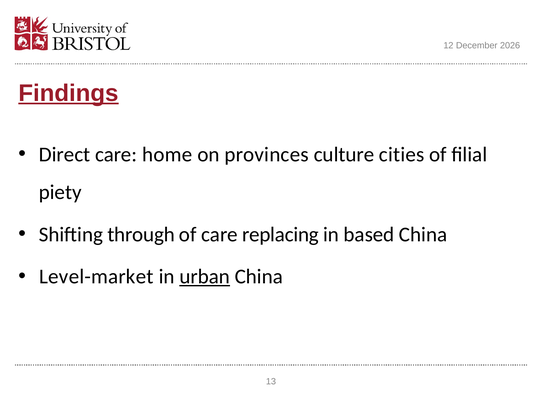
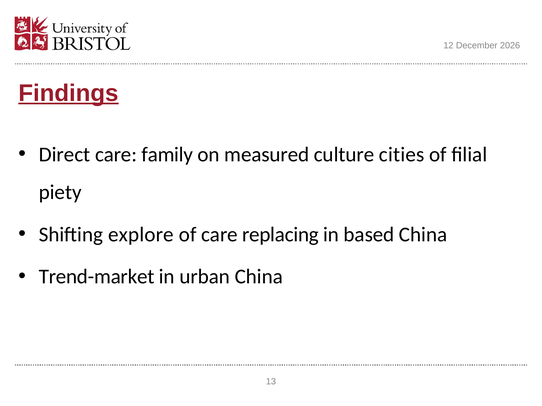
home: home -> family (167, 155)
provinces: provinces -> measured (267, 155)
through: through -> explore (141, 235)
Level-market: Level-market -> Trend-market (97, 277)
urban underline: present -> none (205, 277)
